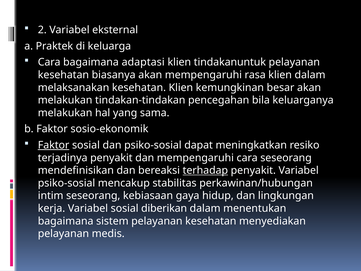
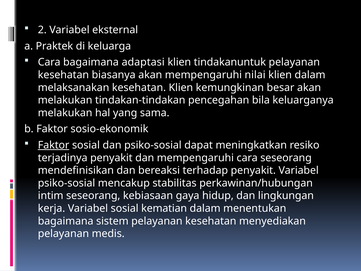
rasa: rasa -> nilai (255, 75)
terhadap underline: present -> none (205, 170)
diberikan: diberikan -> kematian (164, 208)
